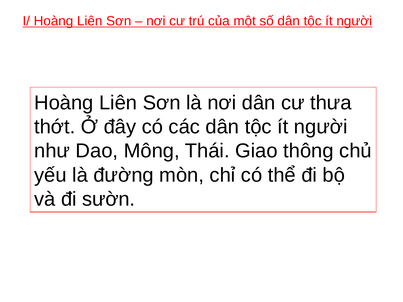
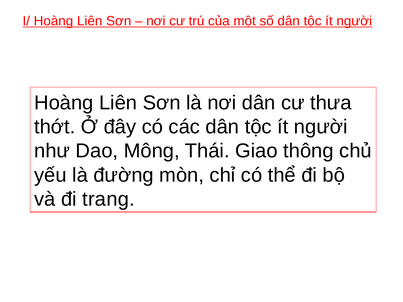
sườn: sườn -> trang (109, 199)
